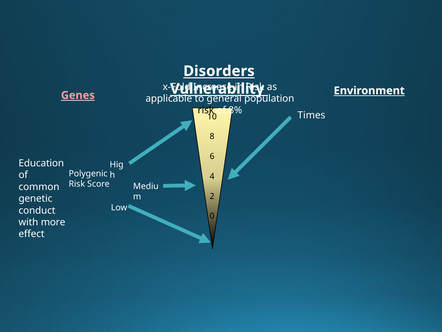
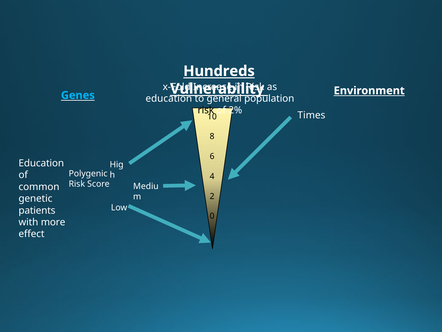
Disorders: Disorders -> Hundreds (219, 71)
Genes colour: pink -> light blue (78, 95)
applicable: applicable -> education (169, 98)
8%: 8% -> 2% (235, 110)
conduct: conduct -> patients (37, 210)
